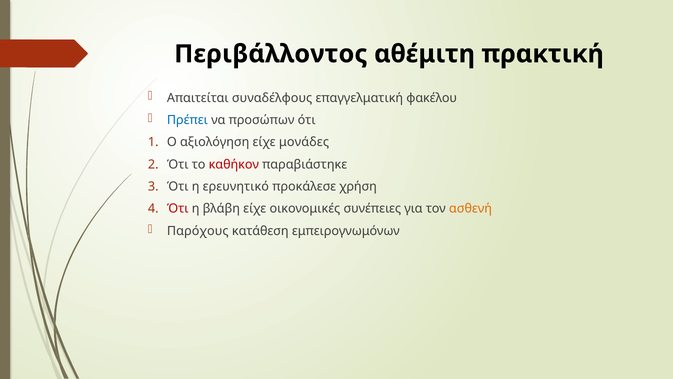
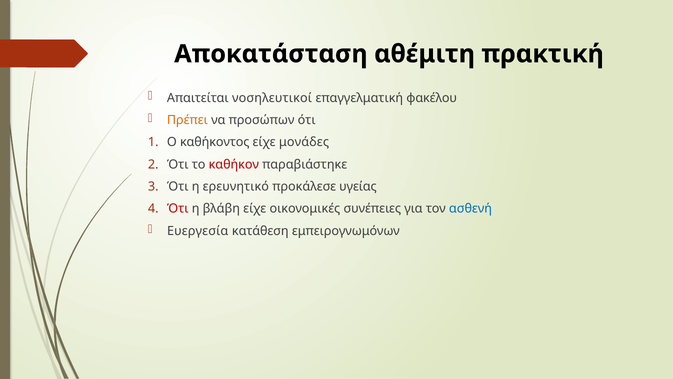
Περιβάλλοντος: Περιβάλλοντος -> Αποκατάσταση (271, 54)
συναδέλφους: συναδέλφους -> νοσηλευτικοί (272, 98)
Πρέπει colour: blue -> orange (187, 120)
αξιολόγηση: αξιολόγηση -> καθήκοντος (215, 142)
χρήση: χρήση -> υγείας (358, 186)
ασθενή colour: orange -> blue (470, 209)
Παρόχους: Παρόχους -> Ευεργεσία (198, 231)
